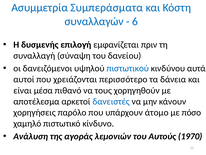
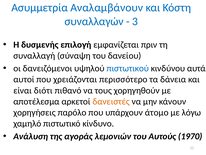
Συμπεράσματα: Συμπεράσματα -> Αναλαμβάνουν (107, 8)
6: 6 -> 3 (135, 21)
μέσα: μέσα -> διότι (43, 90)
δανειστές colour: blue -> orange (111, 101)
πόσο: πόσο -> λόγω (191, 112)
